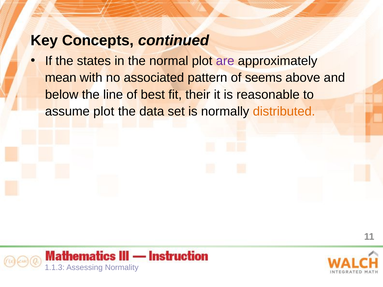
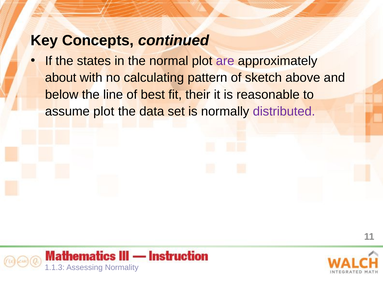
mean: mean -> about (61, 78)
associated: associated -> calculating (154, 78)
seems: seems -> sketch (263, 78)
distributed colour: orange -> purple (284, 112)
